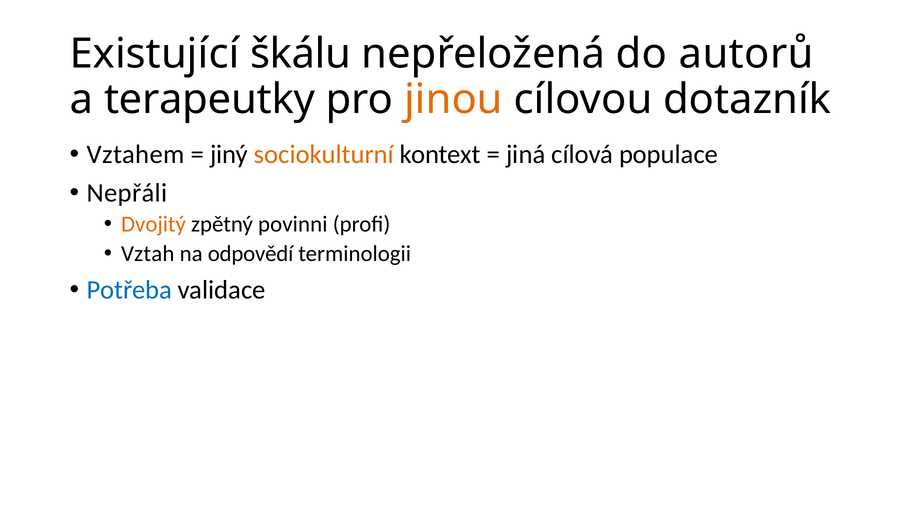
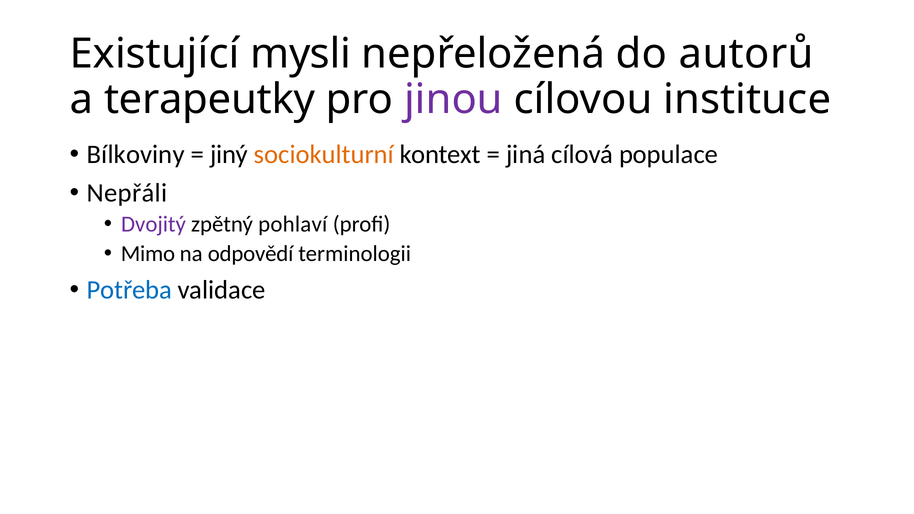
škálu: škálu -> mysli (301, 54)
jinou colour: orange -> purple (454, 99)
dotazník: dotazník -> instituce (747, 99)
Vztahem: Vztahem -> Bílkoviny (136, 155)
Dvojitý colour: orange -> purple (154, 224)
povinni: povinni -> pohlaví (293, 224)
Vztah: Vztah -> Mimo (148, 254)
